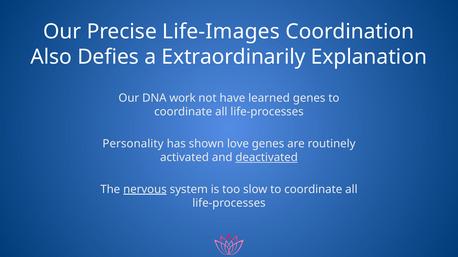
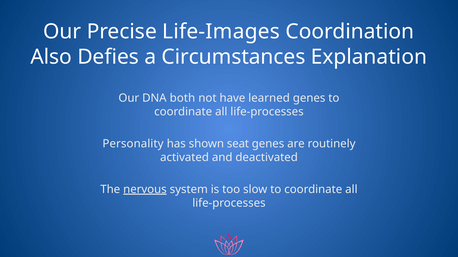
Extraordinarily: Extraordinarily -> Circumstances (234, 57)
work: work -> both (182, 98)
love: love -> seat (238, 144)
deactivated underline: present -> none (267, 158)
